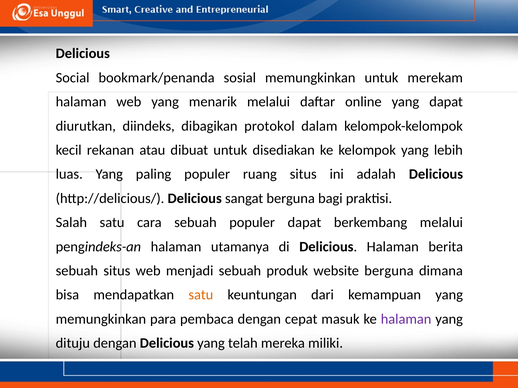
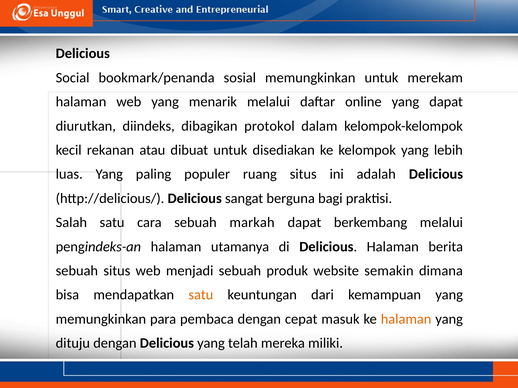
sebuah populer: populer -> markah (252, 223)
website berguna: berguna -> semakin (389, 271)
halaman colour: purple -> orange (406, 319)
